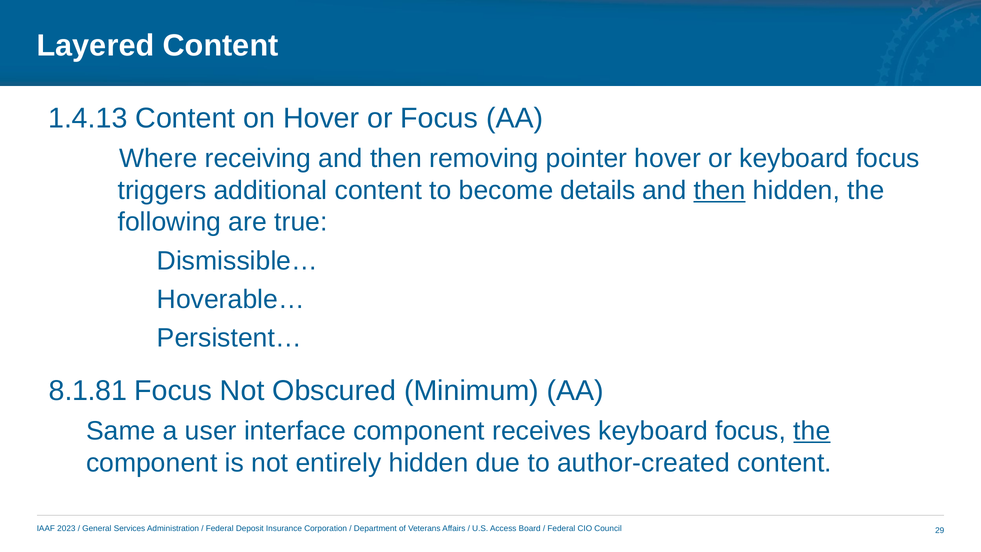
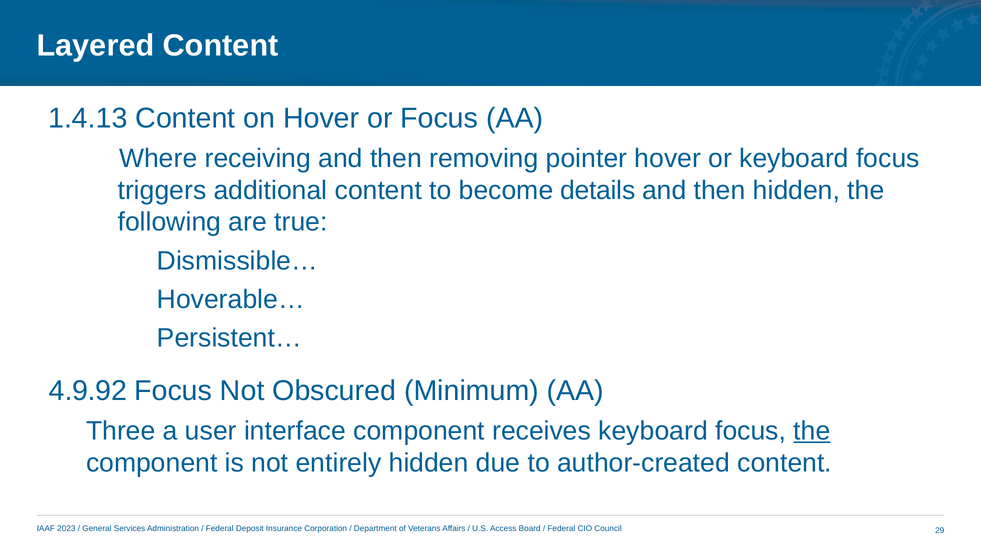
then underline: present -> none (720, 190)
8.1.81: 8.1.81 -> 4.9.92 (88, 391)
Same: Same -> Three (121, 431)
